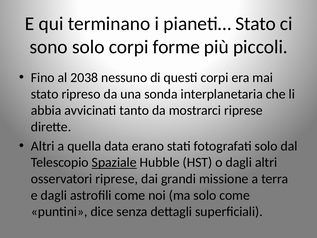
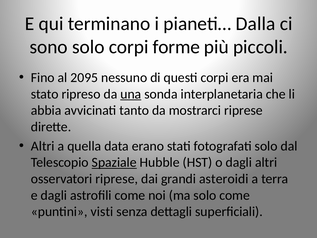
pianeti… Stato: Stato -> Dalla (255, 24)
2038: 2038 -> 2095 (84, 78)
una underline: none -> present (131, 94)
missione: missione -> asteroidi (224, 179)
dice: dice -> visti (102, 211)
